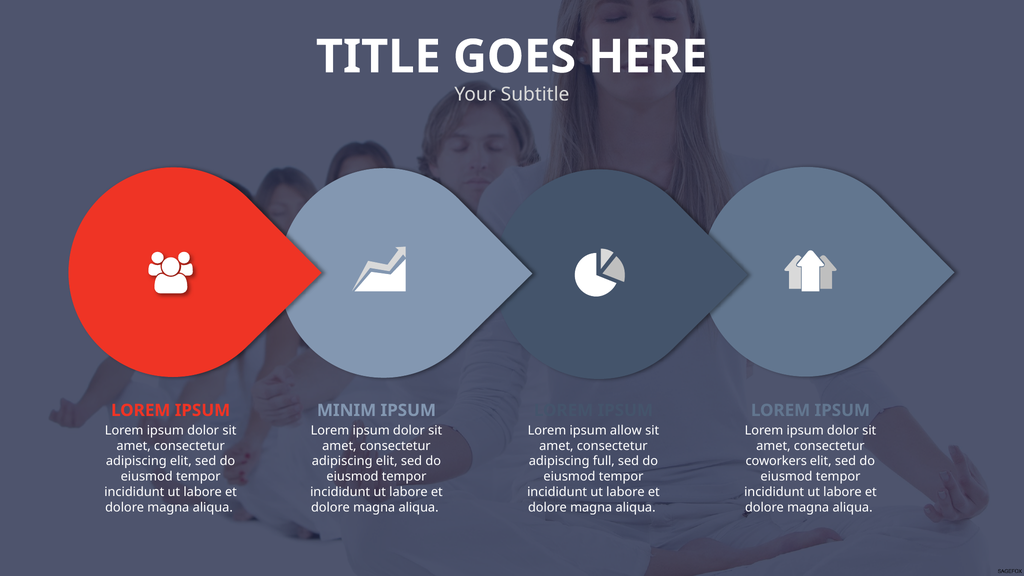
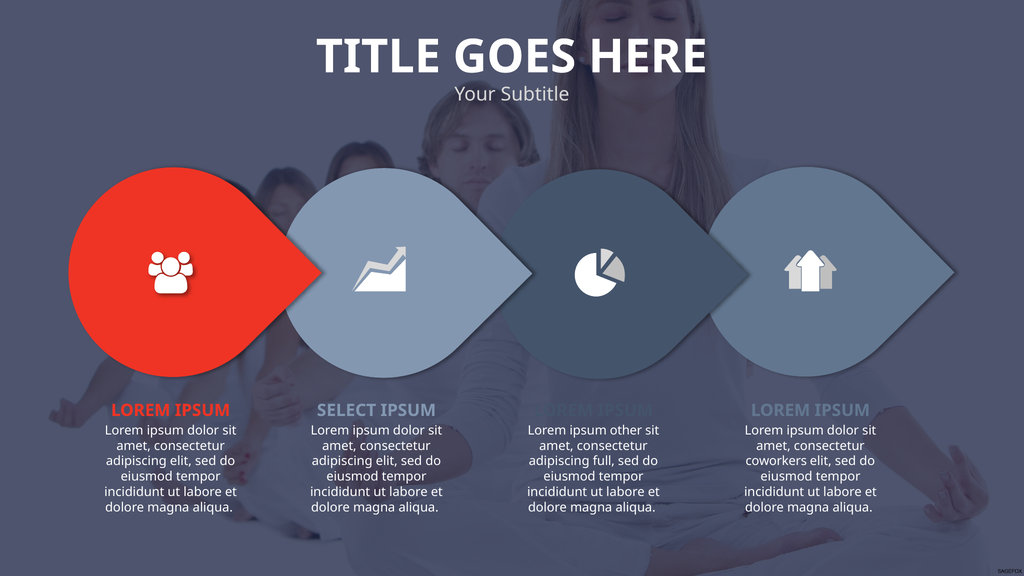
MINIM: MINIM -> SELECT (347, 410)
allow: allow -> other (626, 431)
